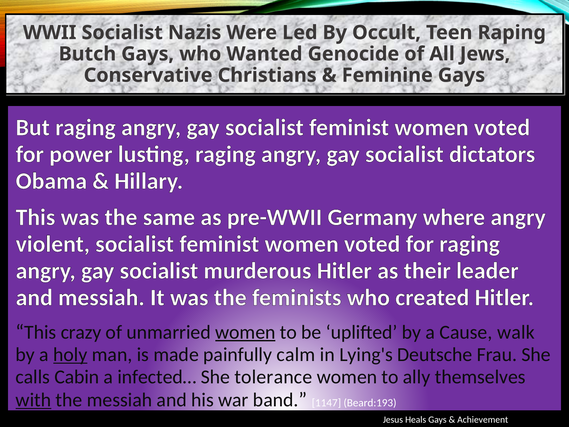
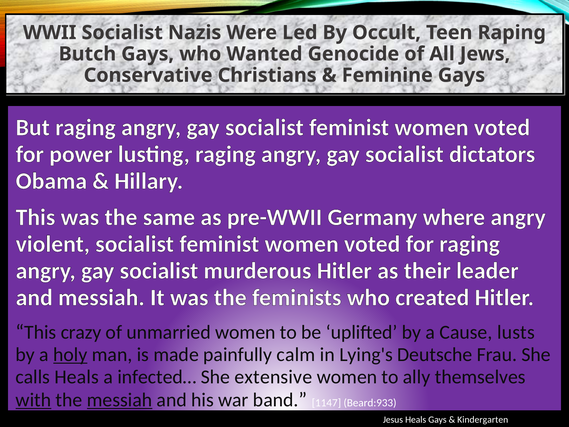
women underline: present -> none (245, 332)
walk: walk -> lusts (516, 332)
calls Cabin: Cabin -> Heals (77, 377)
tolerance: tolerance -> extensive (273, 377)
messiah underline: none -> present (120, 400)
Beard:193: Beard:193 -> Beard:933 (370, 403)
Achievement: Achievement -> Kindergarten (483, 419)
